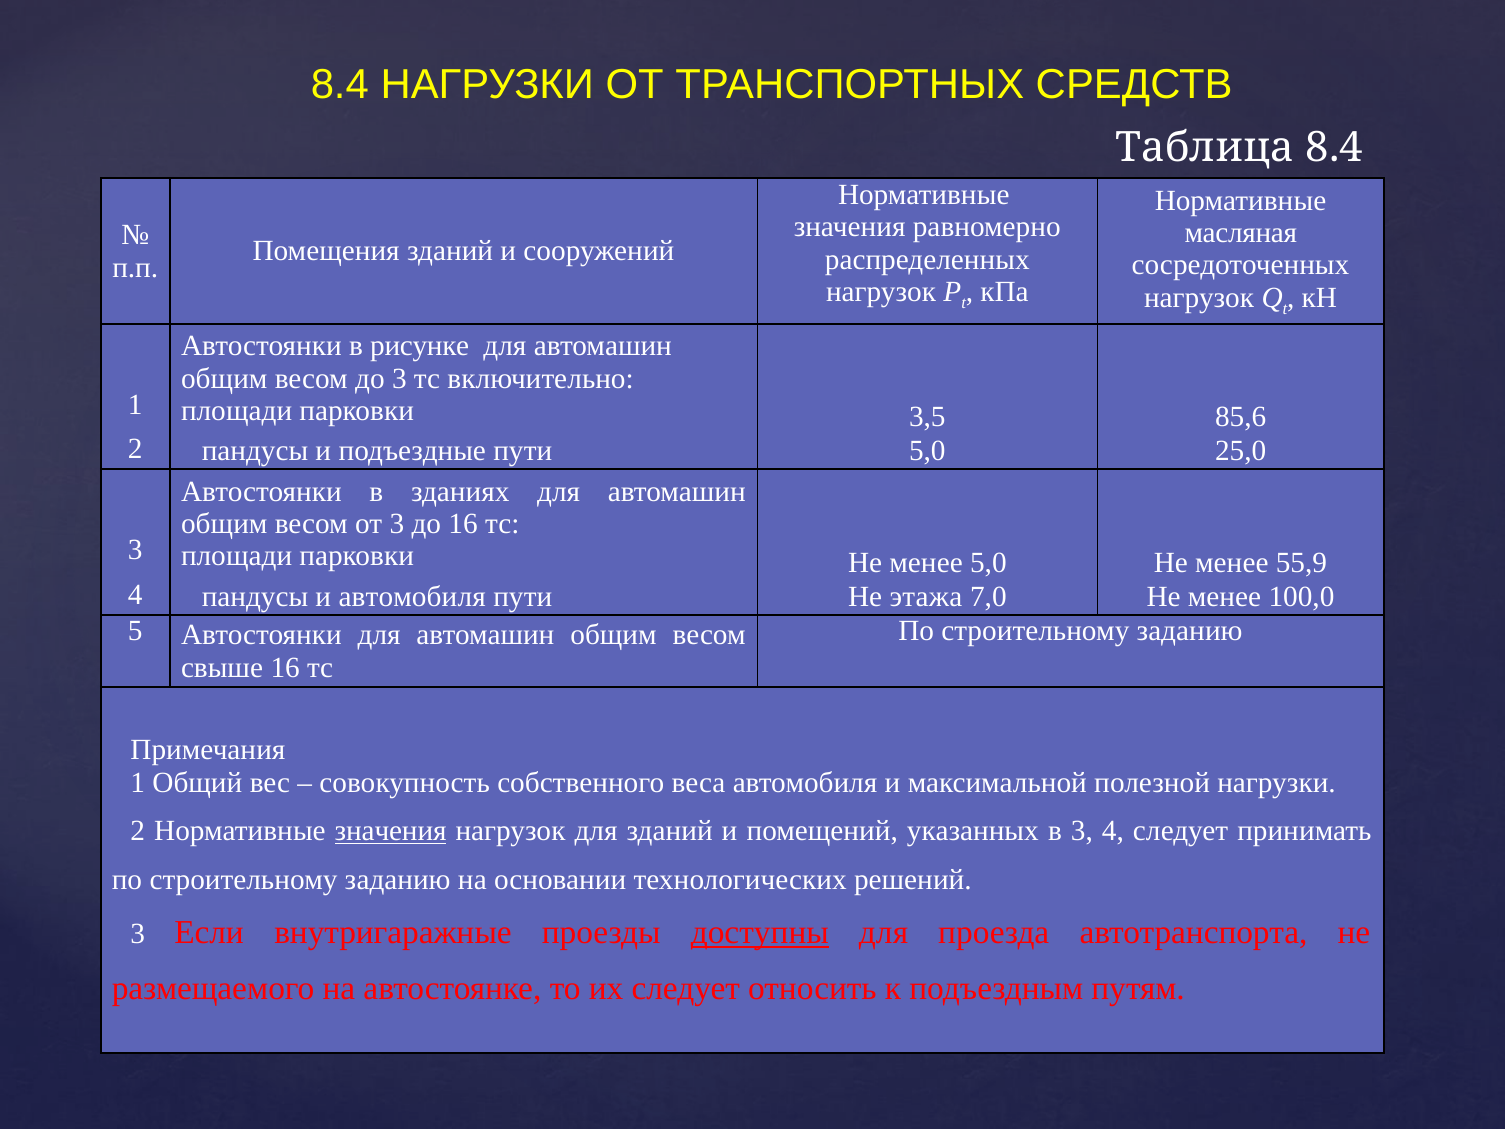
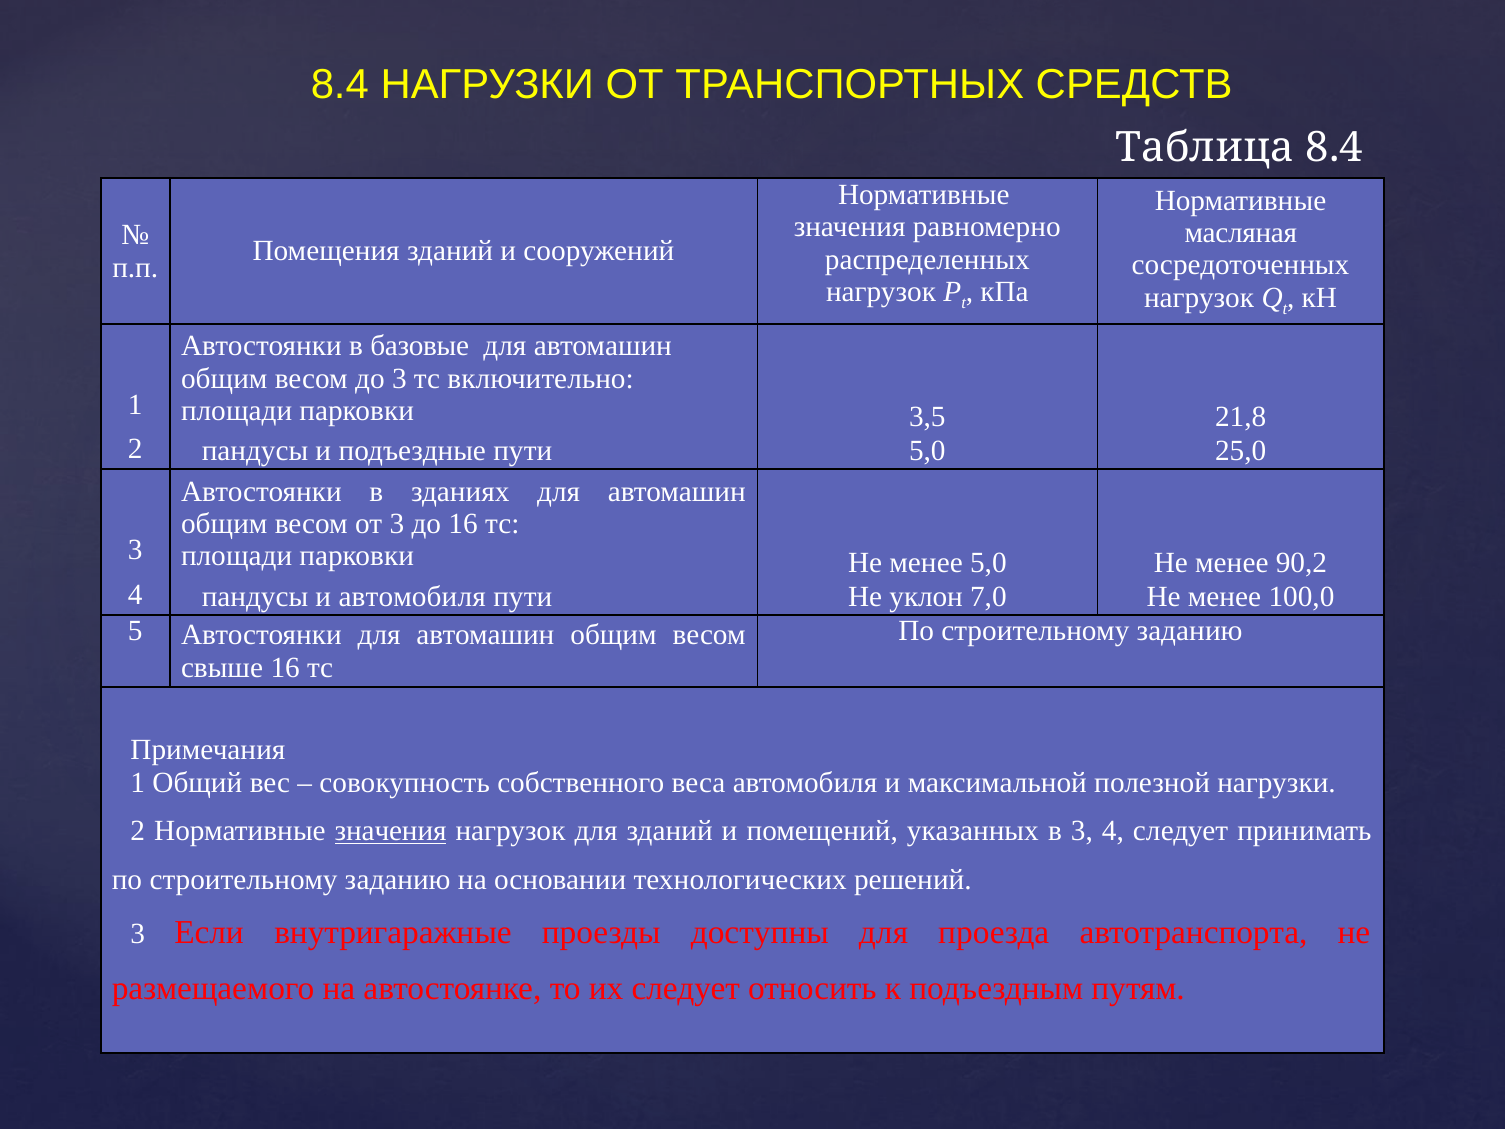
рисунке: рисунке -> базовые (420, 346)
85,6: 85,6 -> 21,8 (1241, 417)
55,9: 55,9 -> 90,2 (1301, 562)
этажа: этажа -> уклон (926, 597)
доступны underline: present -> none (760, 933)
